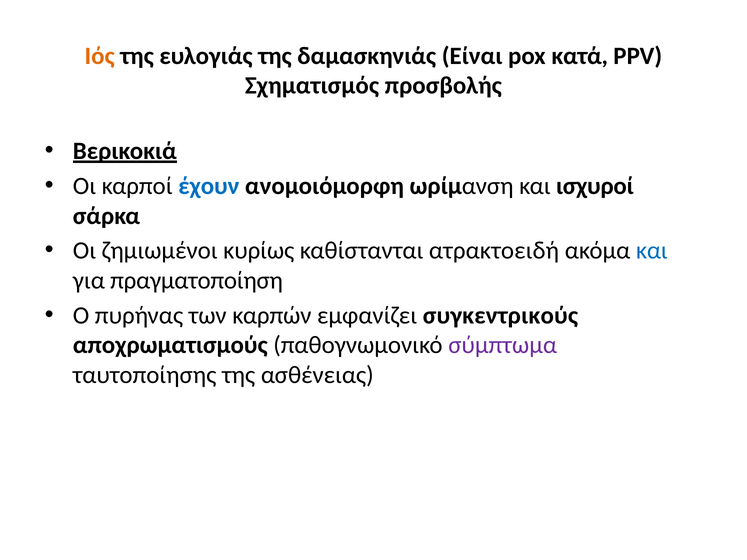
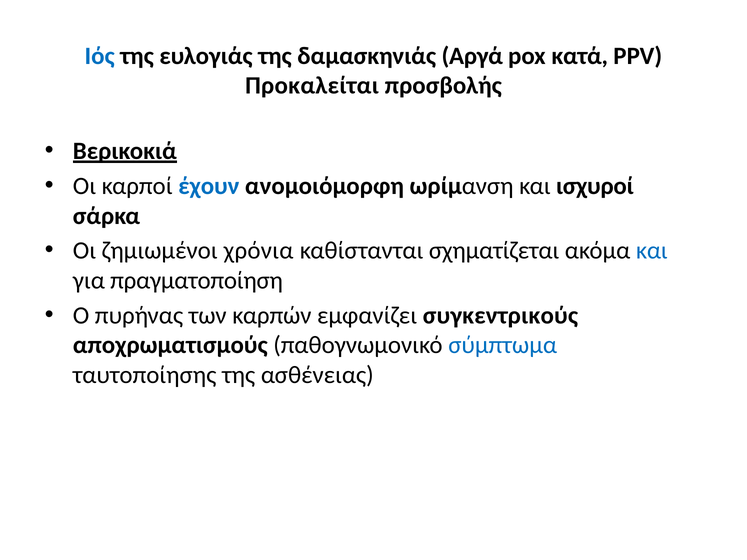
Ιός colour: orange -> blue (100, 56)
Είναι: Είναι -> Αργά (472, 56)
Σχηματισμός: Σχηματισμός -> Προκαλείται (312, 86)
κυρίως: κυρίως -> χρόνια (259, 251)
ατρακτοειδή: ατρακτοειδή -> σχηματίζεται (494, 251)
σύμπτωμα colour: purple -> blue (503, 345)
